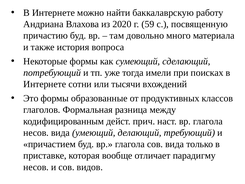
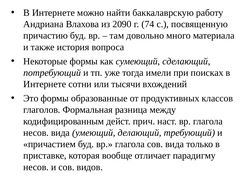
2020: 2020 -> 2090 (122, 24)
59: 59 -> 74 (148, 24)
